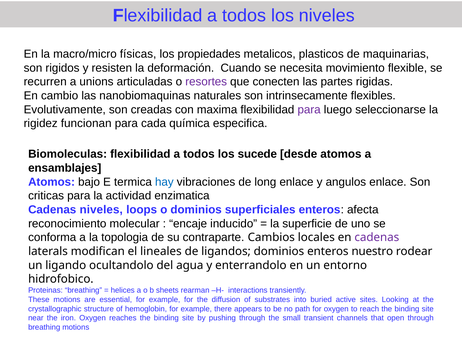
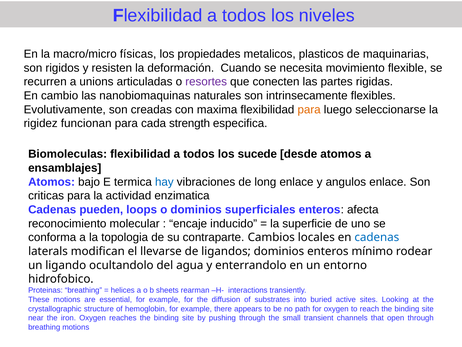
para colour: purple -> orange (309, 109)
química: química -> strength (190, 123)
Cadenas niveles: niveles -> pueden (101, 209)
cadenas colour: purple -> blue (377, 237)
lineales: lineales -> llevarse (161, 251)
nuestro: nuestro -> mínimo (372, 251)
